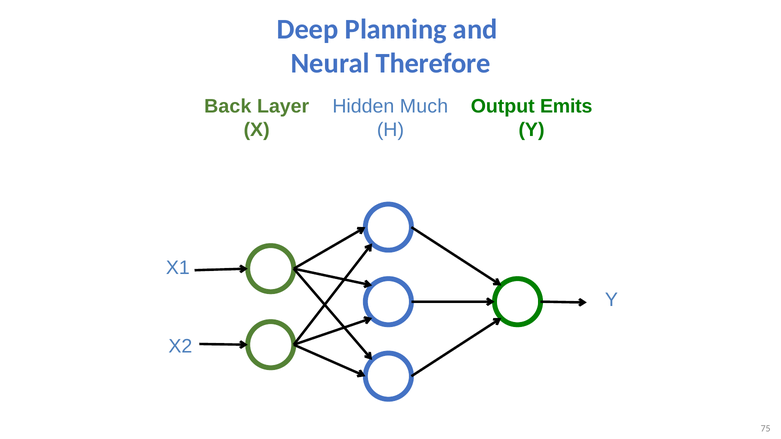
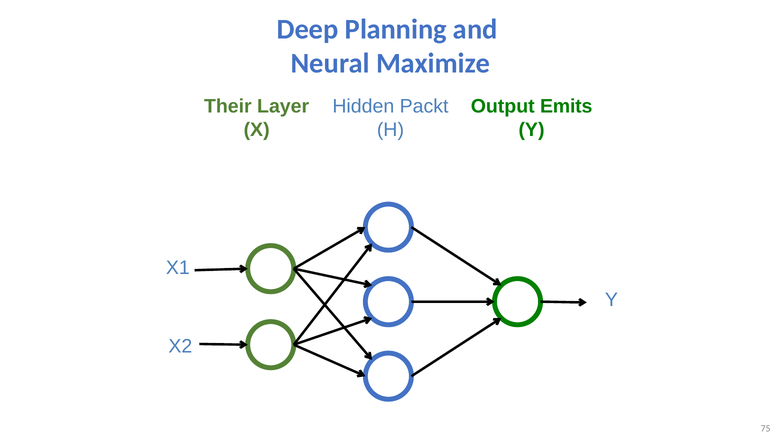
Therefore: Therefore -> Maximize (433, 64)
Back: Back -> Their (228, 106)
Much: Much -> Packt (424, 106)
